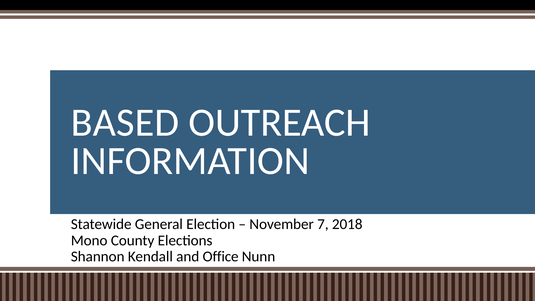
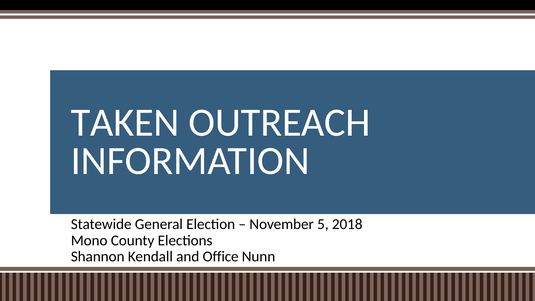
BASED: BASED -> TAKEN (125, 122)
7: 7 -> 5 (323, 224)
